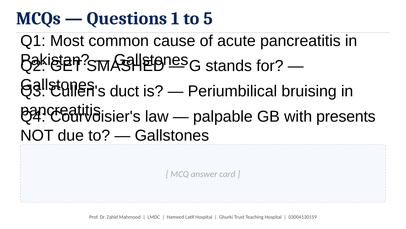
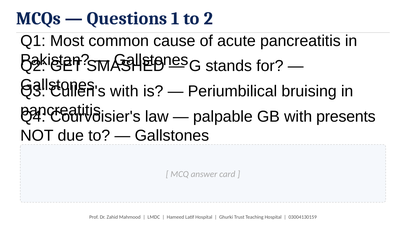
5: 5 -> 2 (208, 19)
duct: duct -> with (124, 91)
